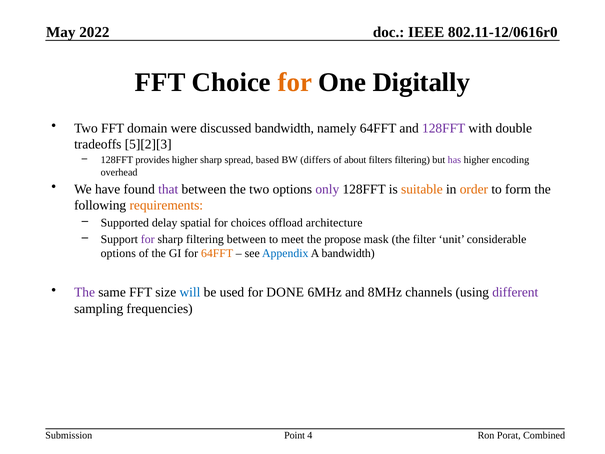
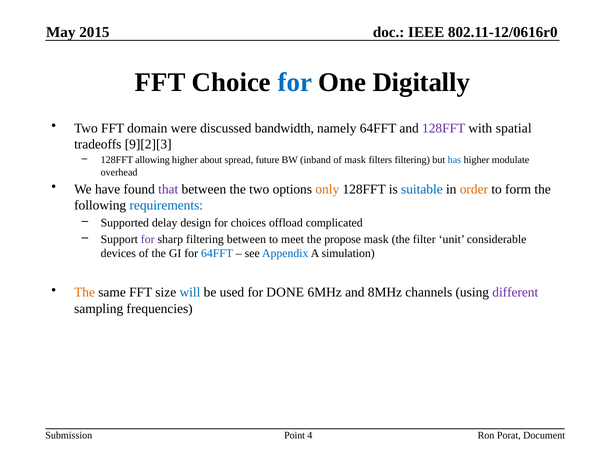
2022: 2022 -> 2015 (94, 32)
for colour: orange -> blue (295, 83)
double: double -> spatial (514, 128)
5][2][3: 5][2][3 -> 9][2][3 (148, 144)
provides: provides -> allowing (152, 160)
higher sharp: sharp -> about (211, 160)
based: based -> future (268, 160)
differs: differs -> inband (316, 160)
of about: about -> mask (355, 160)
has colour: purple -> blue (454, 160)
encoding: encoding -> modulate (511, 160)
only colour: purple -> orange (327, 189)
suitable colour: orange -> blue (422, 189)
requirements colour: orange -> blue (166, 205)
spatial: spatial -> design (196, 223)
architecture: architecture -> complicated (334, 223)
options: options -> devices (118, 253)
64FFT colour: orange -> blue (217, 253)
A bandwidth: bandwidth -> simulation (348, 253)
The colour: purple -> orange (85, 292)
Combined: Combined -> Document (544, 435)
